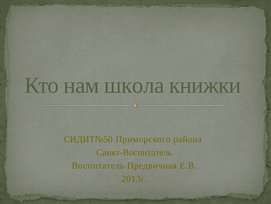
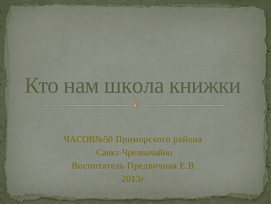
СИДИТ№50: СИДИТ№50 -> ЧАСОВ№50 (88, 139)
Санкт-Воспитатель: Санкт-Воспитатель -> Санкт-Чрезвычайно (134, 152)
